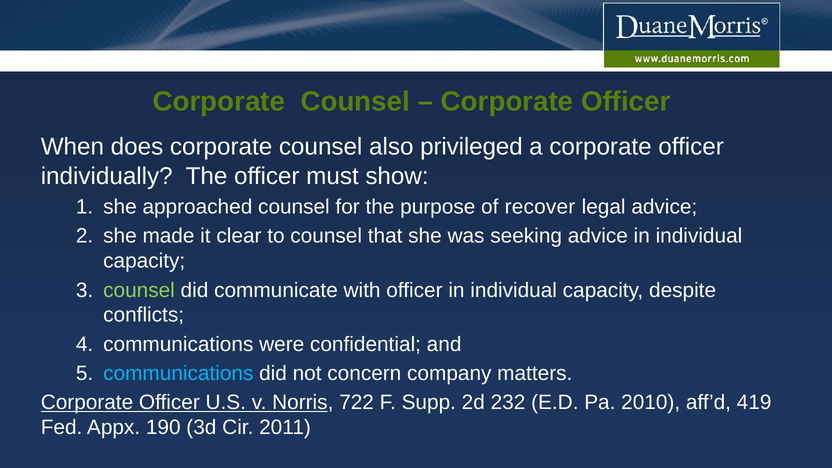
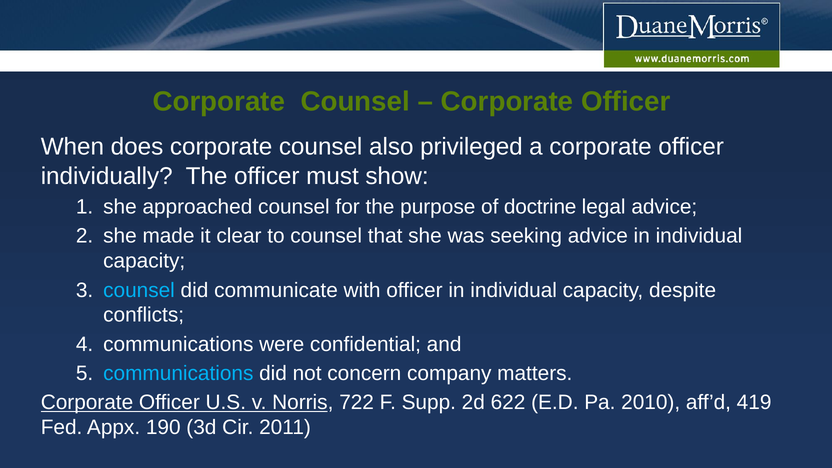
recover: recover -> doctrine (540, 207)
counsel colour: light green -> light blue (139, 290)
232: 232 -> 622 (508, 402)
